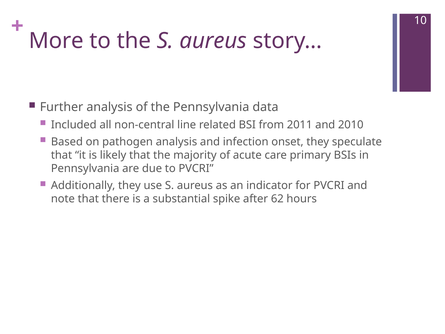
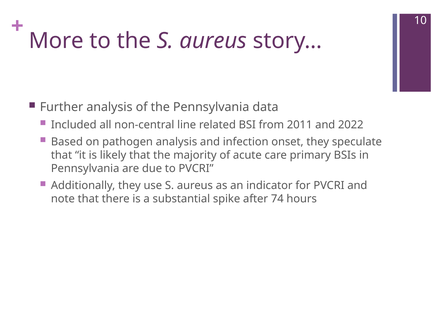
2010: 2010 -> 2022 (351, 125)
62: 62 -> 74 (277, 199)
